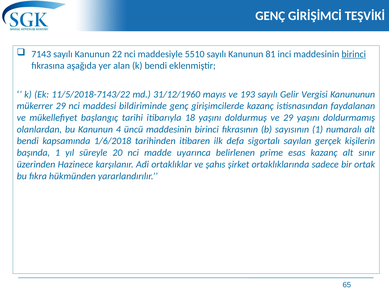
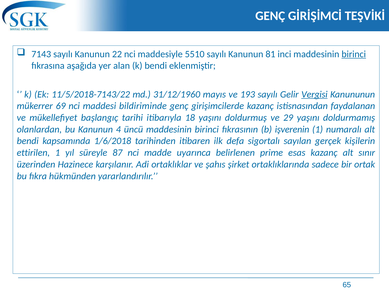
Vergisi underline: none -> present (314, 94)
mükerrer 29: 29 -> 69 (61, 106)
sayısının: sayısının -> işverenin (292, 129)
başında: başında -> ettirilen (33, 153)
20: 20 -> 87 (117, 153)
